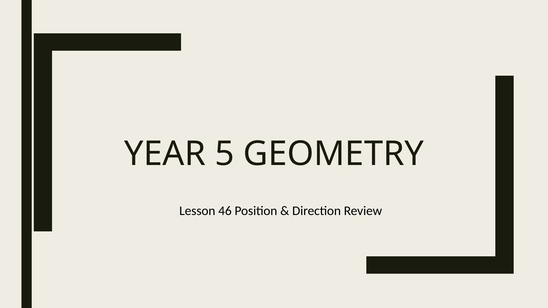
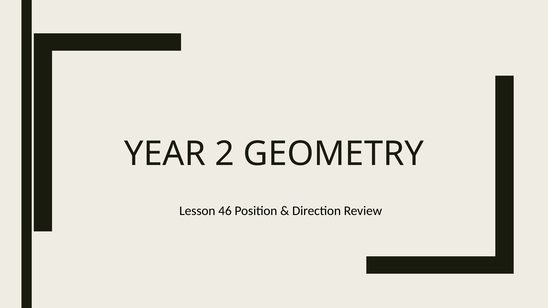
5: 5 -> 2 (225, 154)
